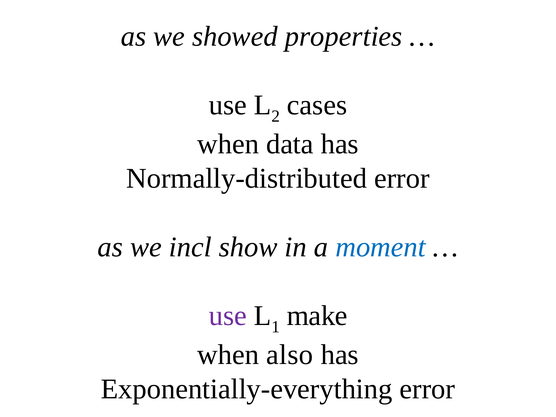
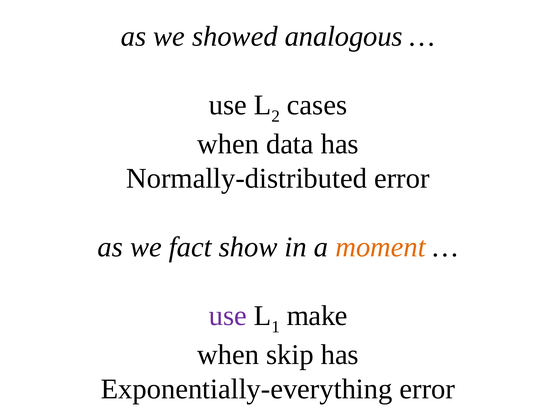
properties: properties -> analogous (344, 36)
incl: incl -> fact (190, 247)
moment colour: blue -> orange (381, 247)
also: also -> skip (290, 355)
